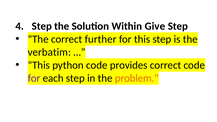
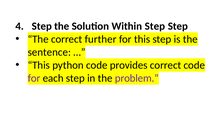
Within Give: Give -> Step (155, 26)
verbatim: verbatim -> sentence (49, 52)
problem colour: orange -> purple (137, 78)
